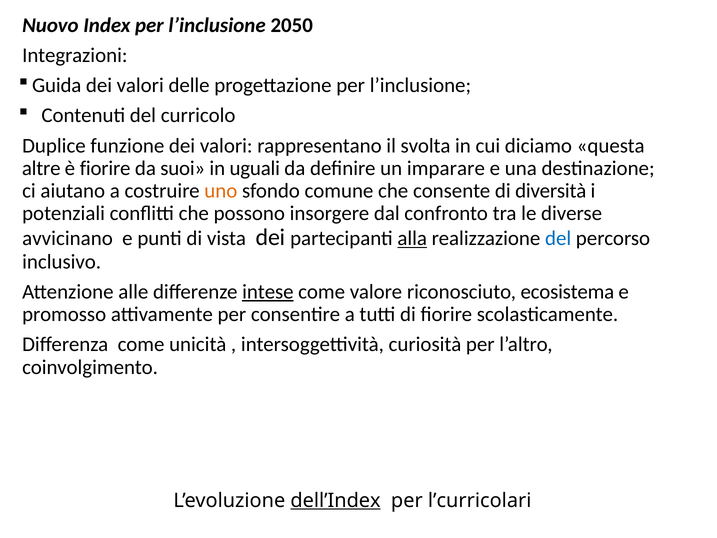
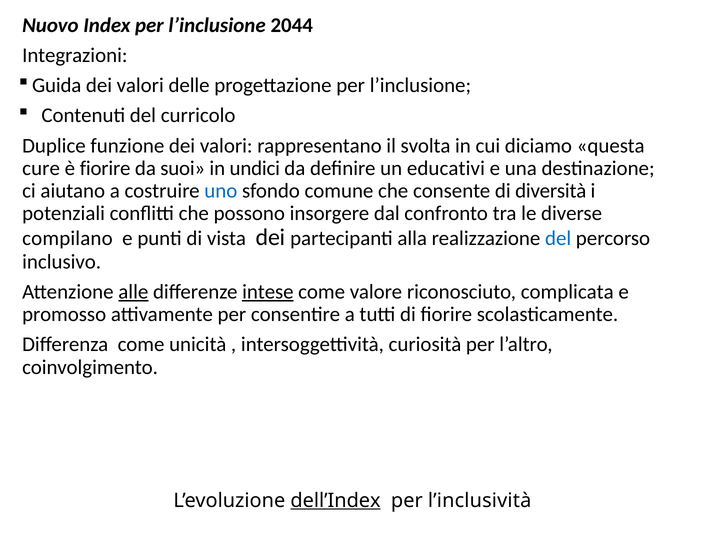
2050: 2050 -> 2044 (292, 25)
altre: altre -> cure (41, 168)
uguali: uguali -> undici (255, 168)
imparare: imparare -> educativi (446, 168)
uno colour: orange -> blue (221, 191)
avvicinano: avvicinano -> compilano (67, 238)
alla underline: present -> none (412, 238)
alle underline: none -> present (133, 292)
ecosistema: ecosistema -> complicata (567, 292)
l’curricolari: l’curricolari -> l’inclusività (480, 500)
